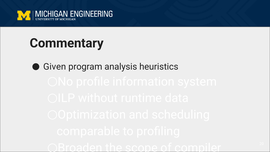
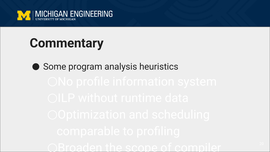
Given: Given -> Some (55, 67)
